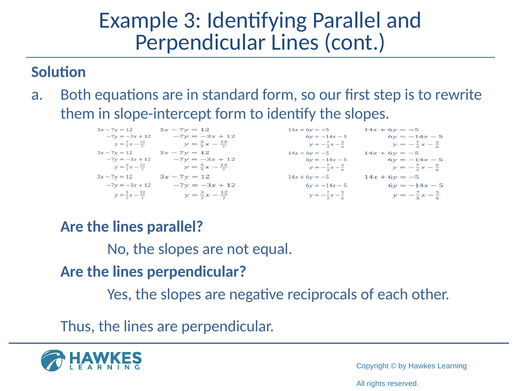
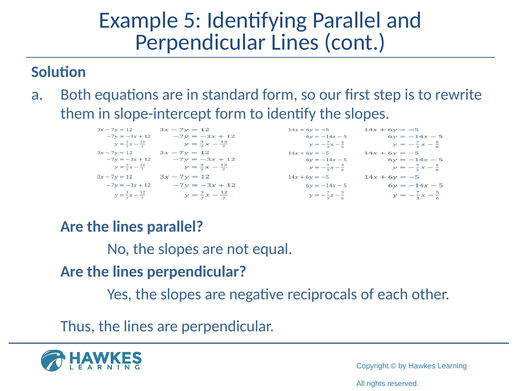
3: 3 -> 5 (193, 20)
